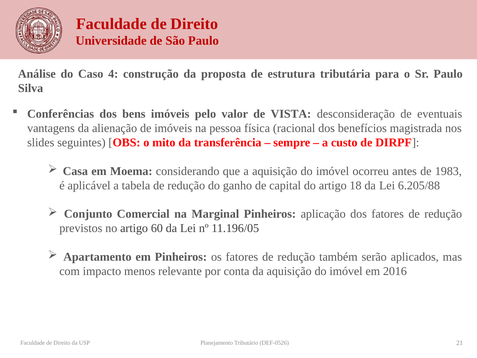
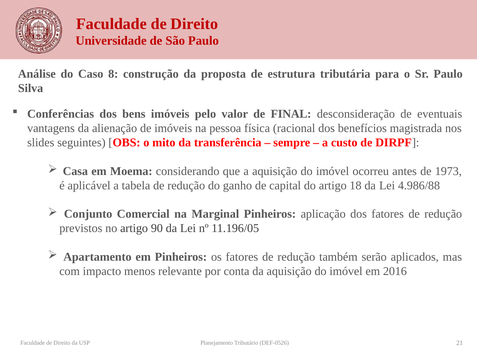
4: 4 -> 8 (113, 74)
VISTA: VISTA -> FINAL (291, 114)
1983: 1983 -> 1973 (448, 171)
6.205/88: 6.205/88 -> 4.986/88 (419, 185)
60: 60 -> 90 (157, 228)
